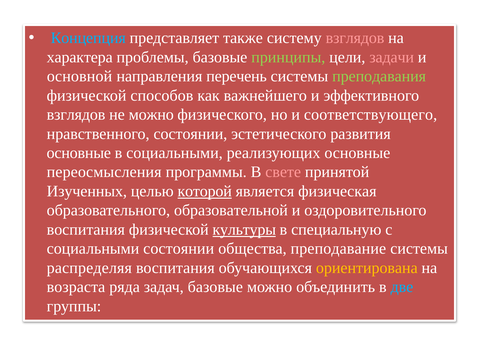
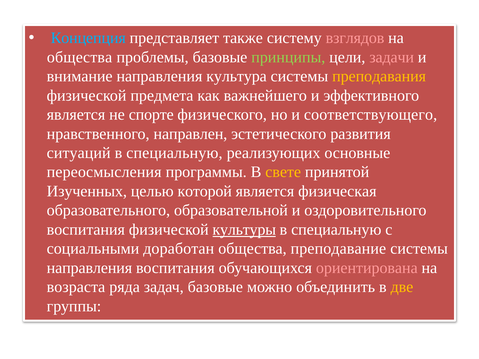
характера: характера -> общества (80, 57)
основной: основной -> внимание (80, 76)
перечень: перечень -> культура (237, 76)
преподавания colour: light green -> yellow (379, 76)
способов: способов -> предмета (162, 96)
взглядов: взглядов -> является (76, 115)
не можно: можно -> спорте (151, 115)
нравственного состоянии: состоянии -> направлен (190, 134)
основные: основные -> ситуаций (79, 153)
социальными: социальными -> специальную (174, 153)
свете colour: pink -> yellow (283, 172)
которой underline: present -> none (205, 191)
социальными состоянии: состоянии -> доработан (179, 249)
распределяя: распределяя -> направления (89, 268)
ориентирована colour: yellow -> pink (367, 268)
две colour: light blue -> yellow (402, 287)
